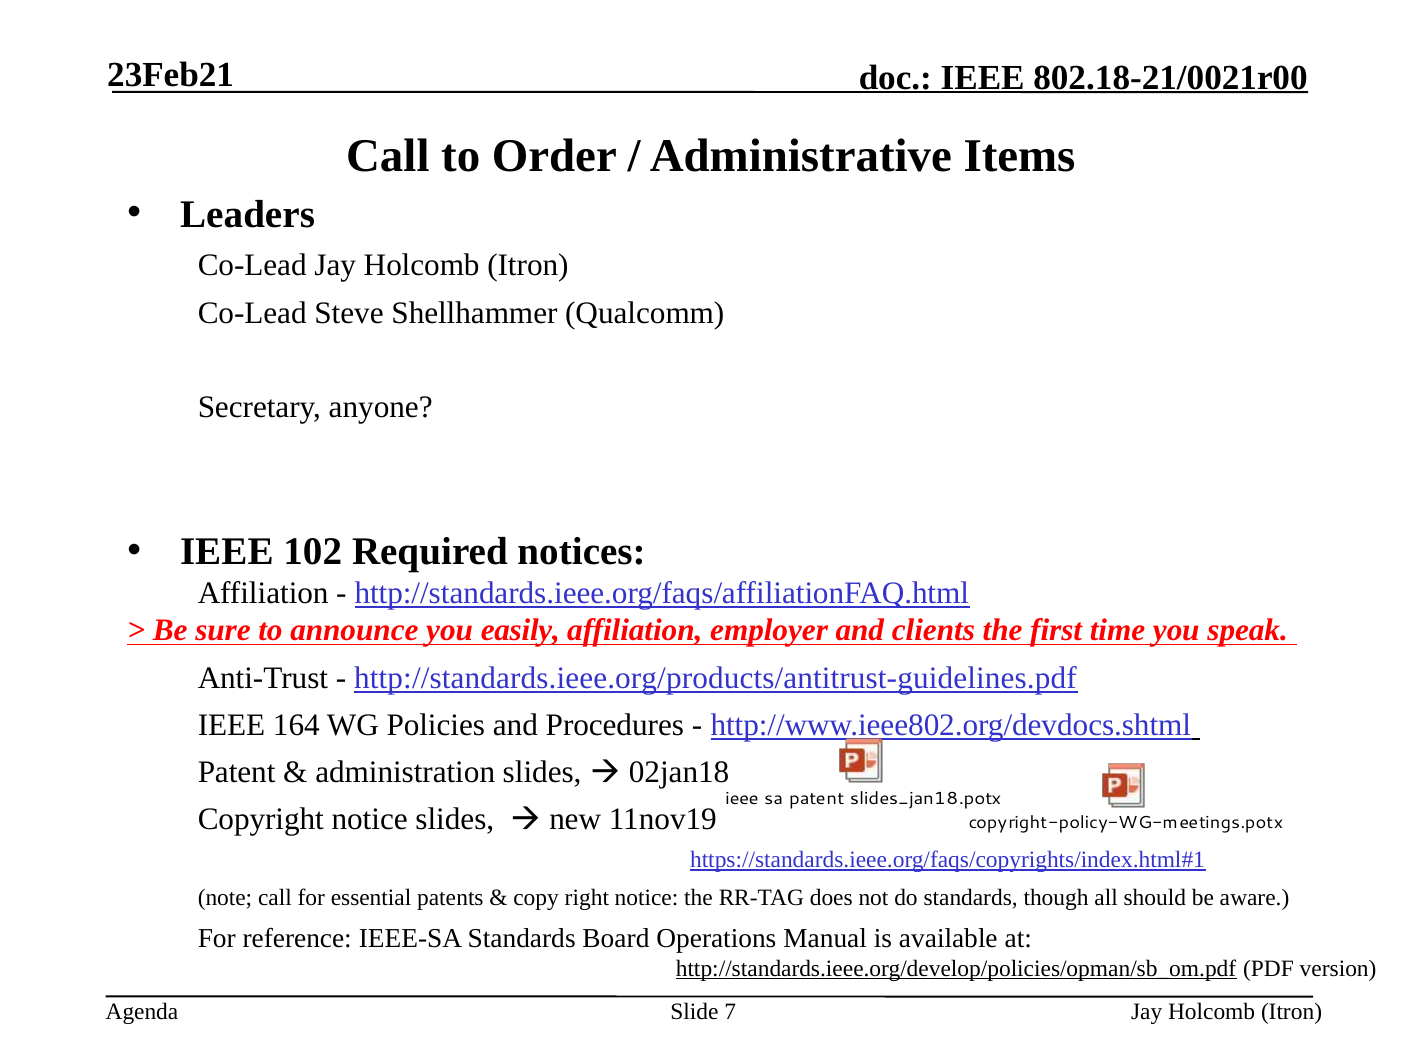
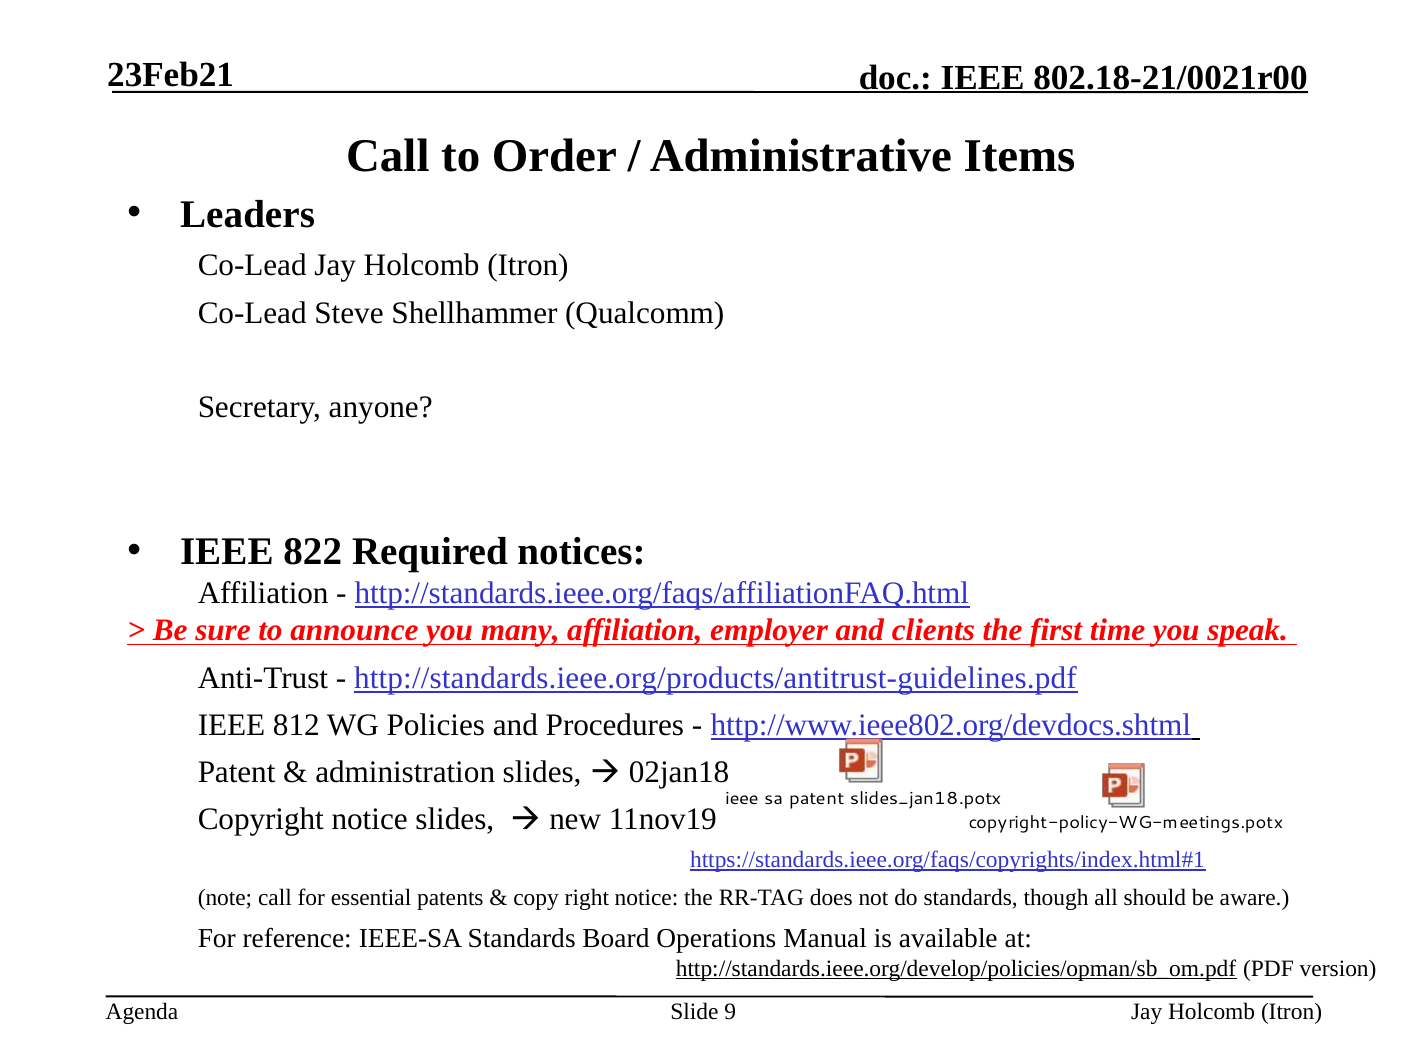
102: 102 -> 822 (313, 552)
easily: easily -> many (520, 631)
164: 164 -> 812 (296, 725)
7: 7 -> 9 (730, 1012)
